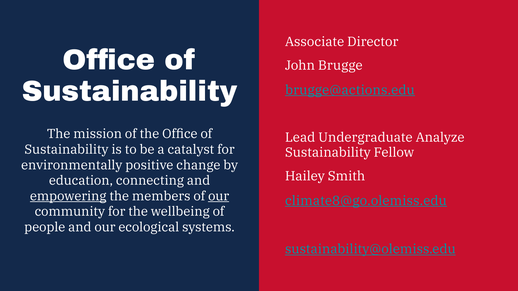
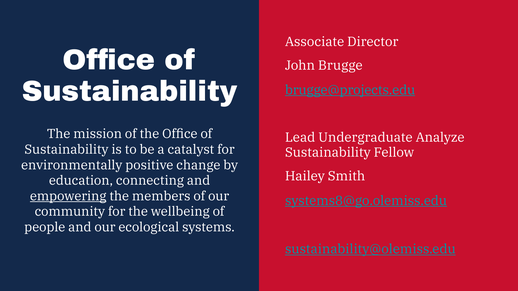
brugge@actions.edu: brugge@actions.edu -> brugge@projects.edu (350, 90)
our underline: present -> none (219, 196)
climate8@go.olemiss.edu: climate8@go.olemiss.edu -> systems8@go.olemiss.edu (366, 201)
